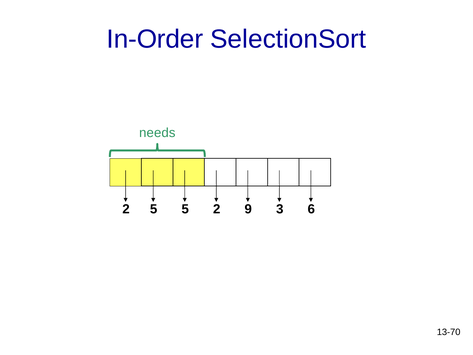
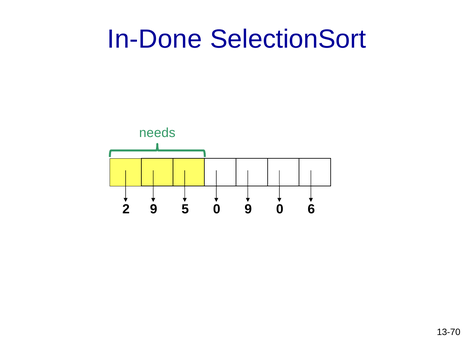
In-Order: In-Order -> In-Done (155, 39)
2 5: 5 -> 9 (154, 209)
5 2: 2 -> 0 (217, 209)
9 3: 3 -> 0 (280, 209)
